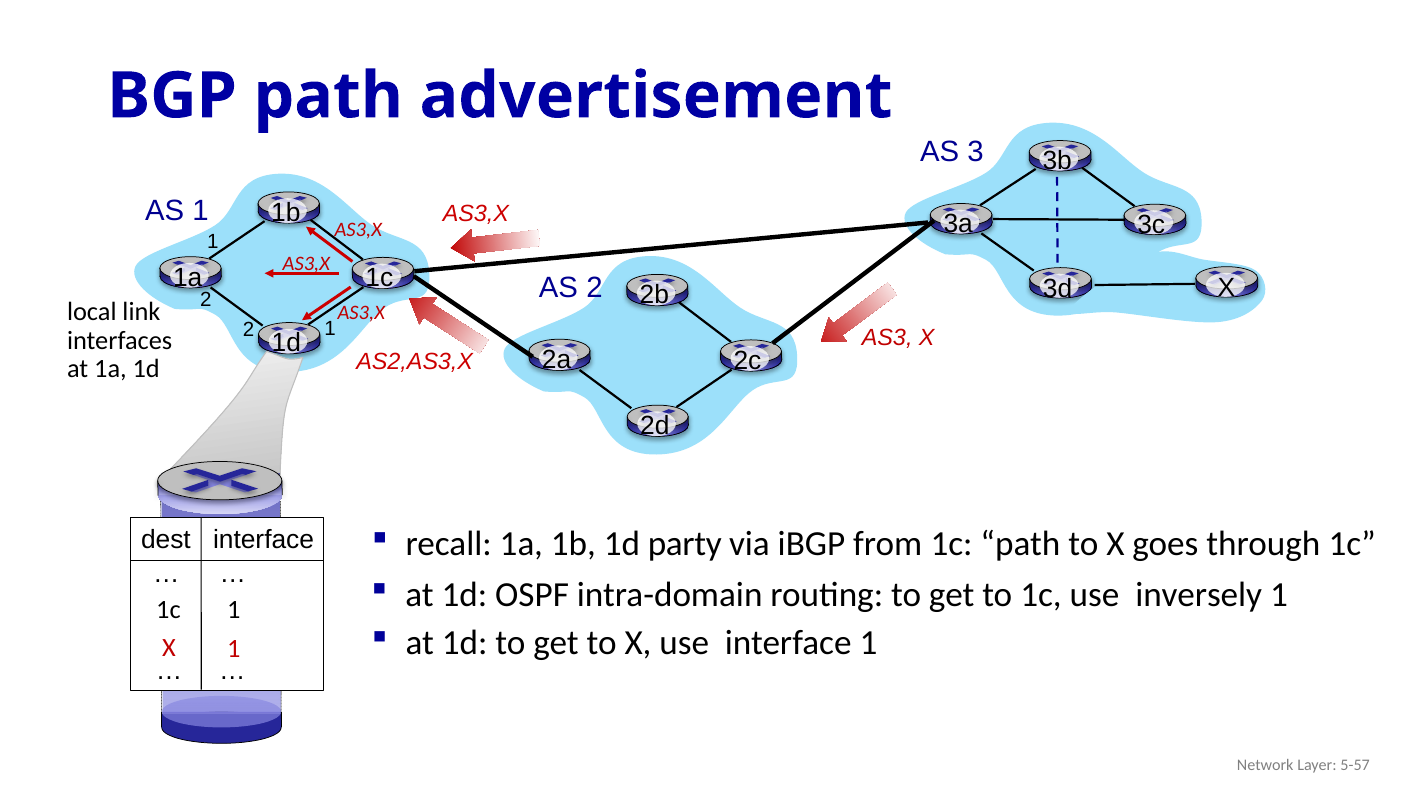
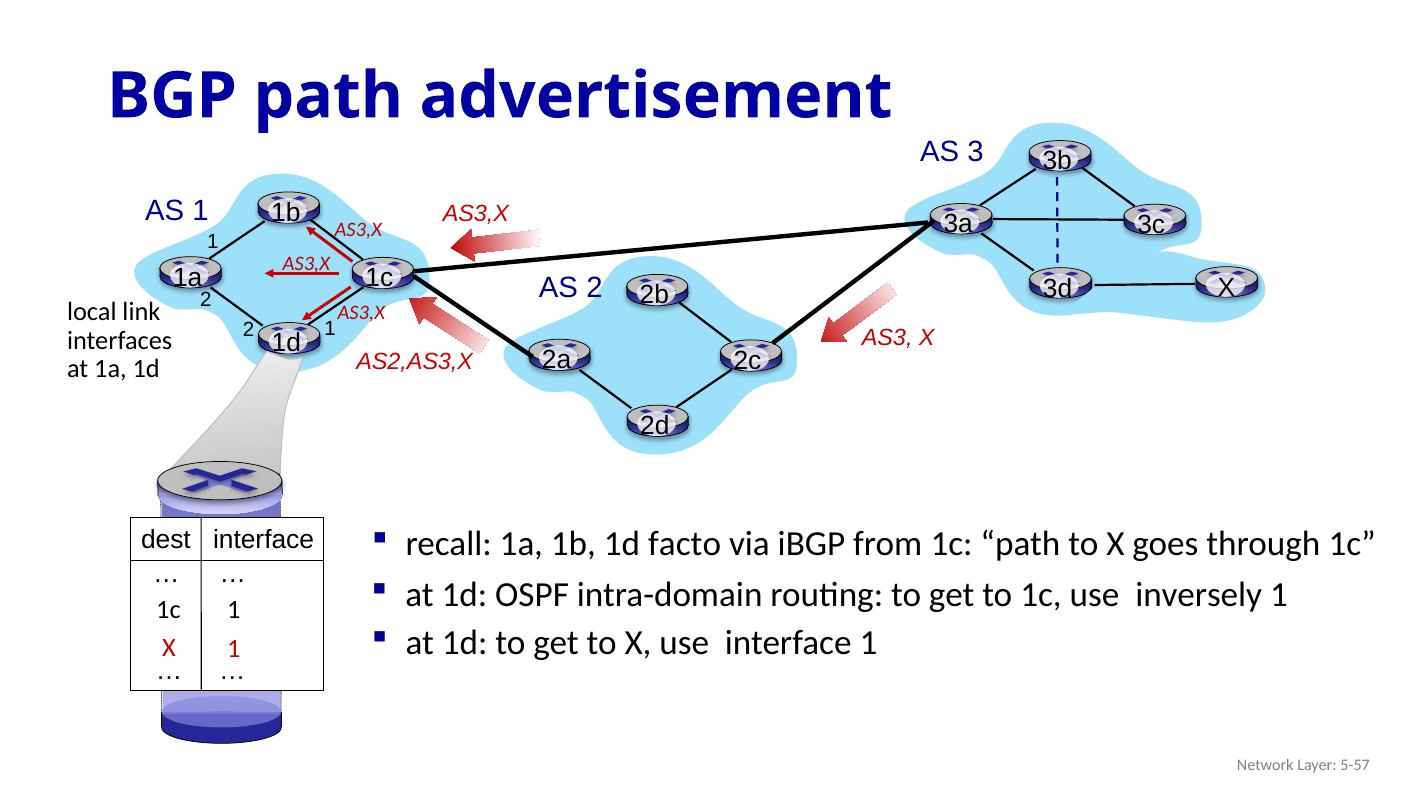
party: party -> facto (685, 544)
